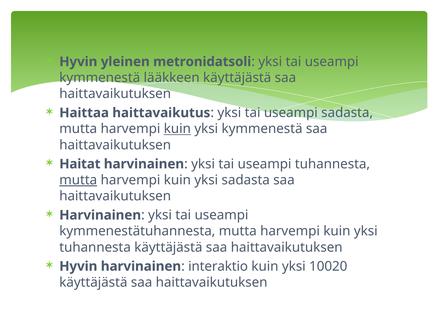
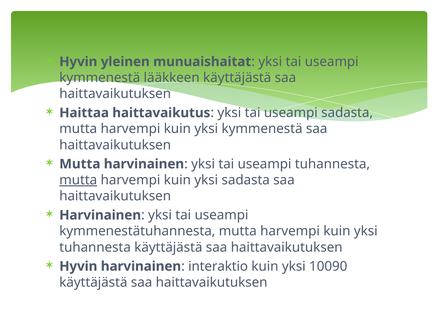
metronidatsoli: metronidatsoli -> munuaishaitat (202, 62)
kuin underline: present -> none (177, 129)
Haitat: Haitat -> Mutta (80, 164)
10020: 10020 -> 10090 (328, 266)
